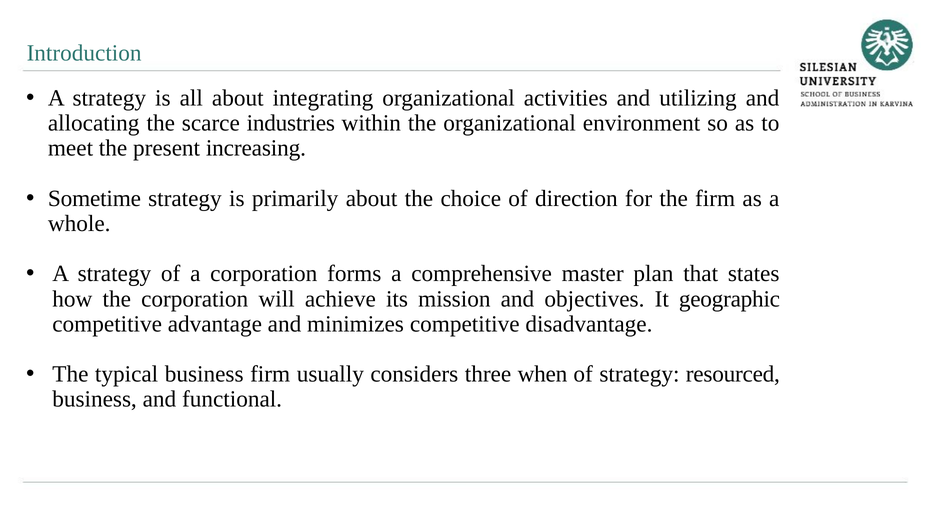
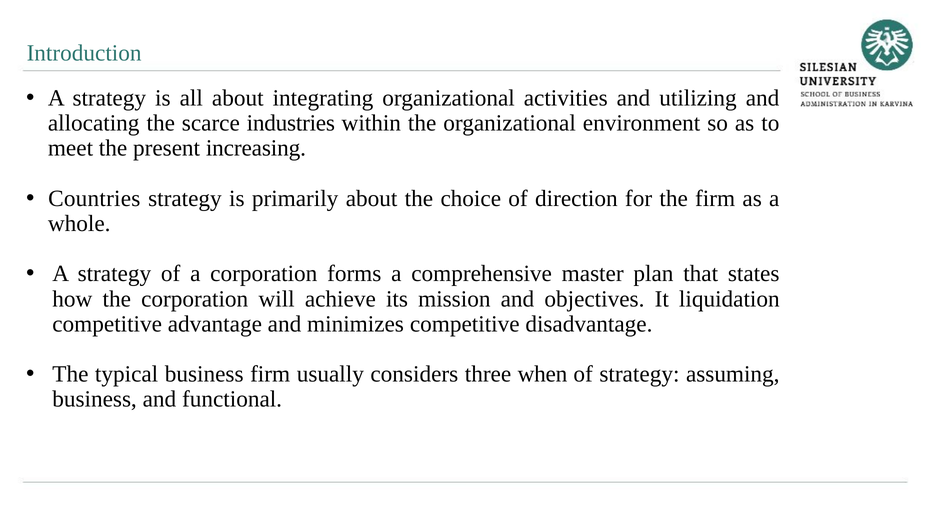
Sometime: Sometime -> Countries (94, 199)
geographic: geographic -> liquidation (729, 299)
resourced: resourced -> assuming (733, 374)
